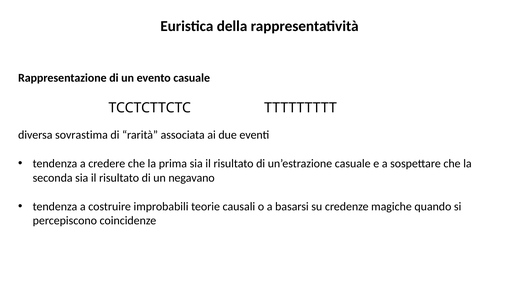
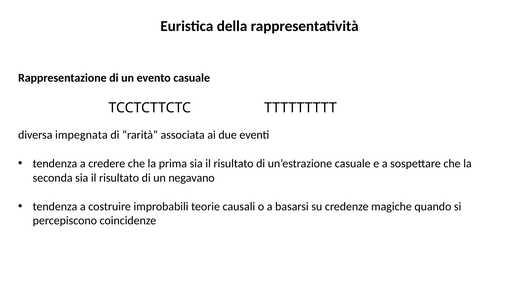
sovrastima: sovrastima -> impegnata (81, 135)
